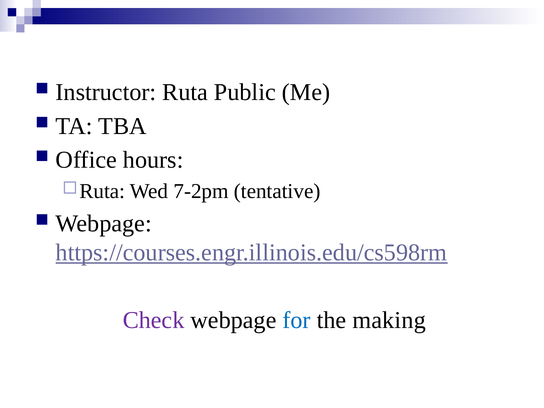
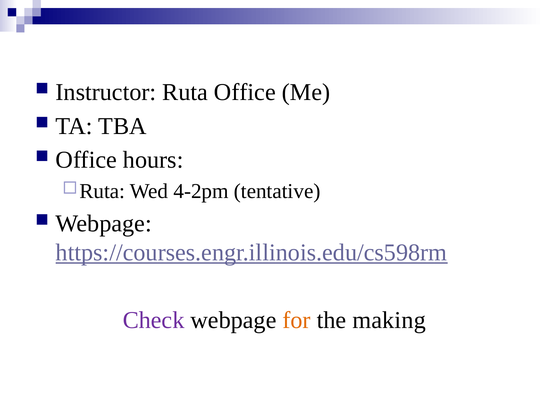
Ruta Public: Public -> Office (245, 92)
7-2pm: 7-2pm -> 4-2pm (201, 191)
for colour: blue -> orange (297, 320)
